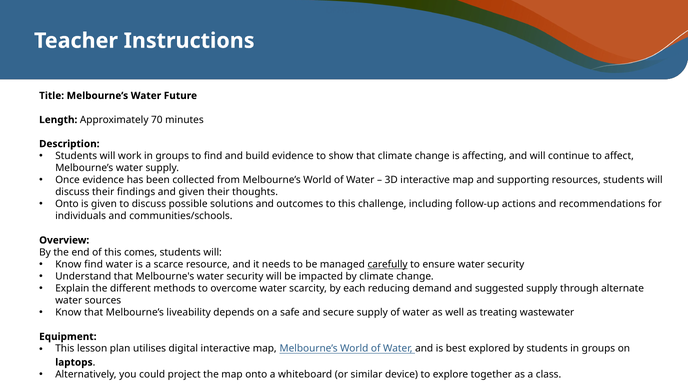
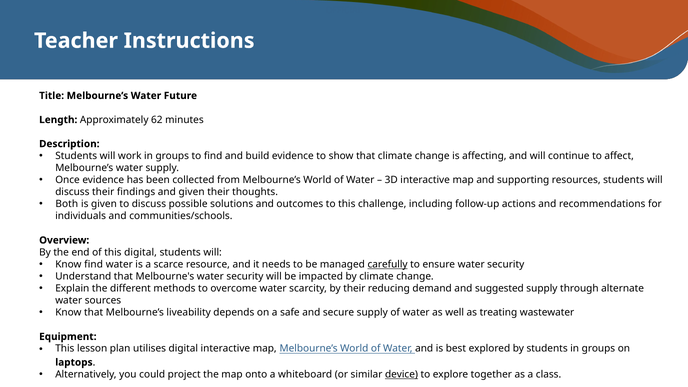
70: 70 -> 62 (157, 120)
Onto: Onto -> Both (67, 204)
this comes: comes -> digital (141, 252)
by each: each -> their (354, 288)
device underline: none -> present (401, 374)
